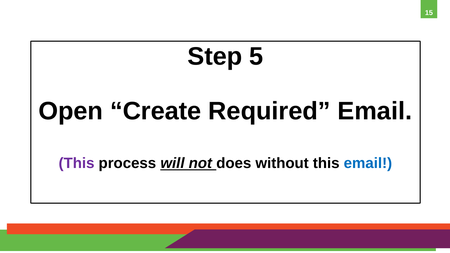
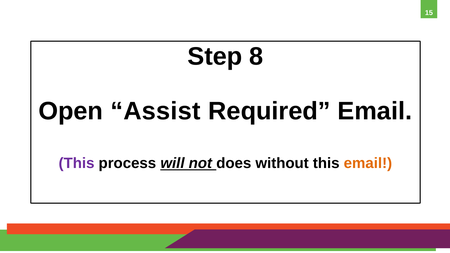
5: 5 -> 8 (256, 56)
Create: Create -> Assist (156, 111)
email colour: blue -> orange (368, 163)
